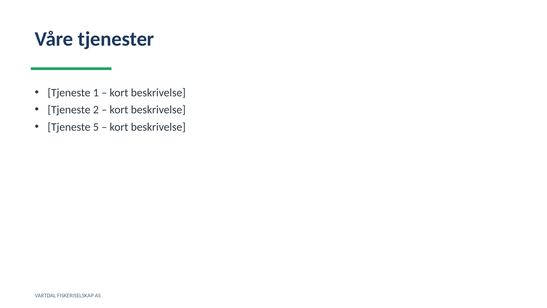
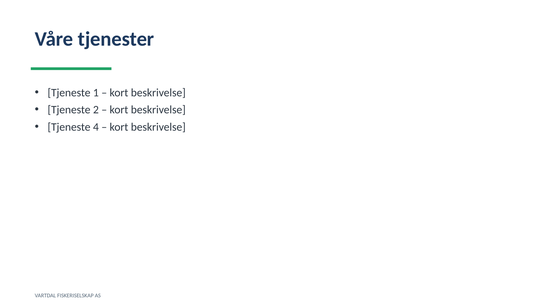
5: 5 -> 4 (96, 127)
